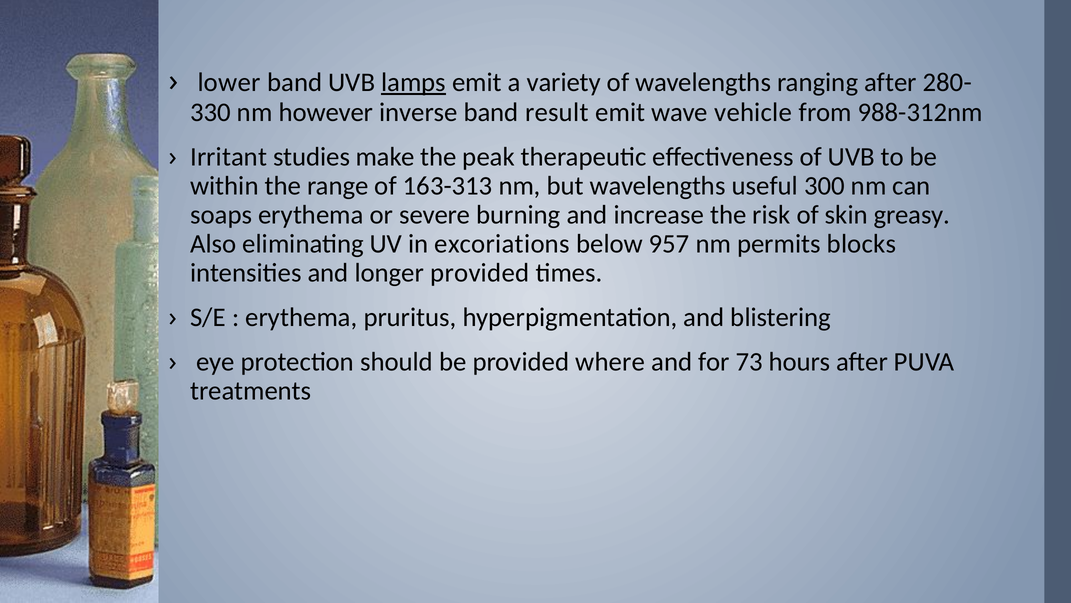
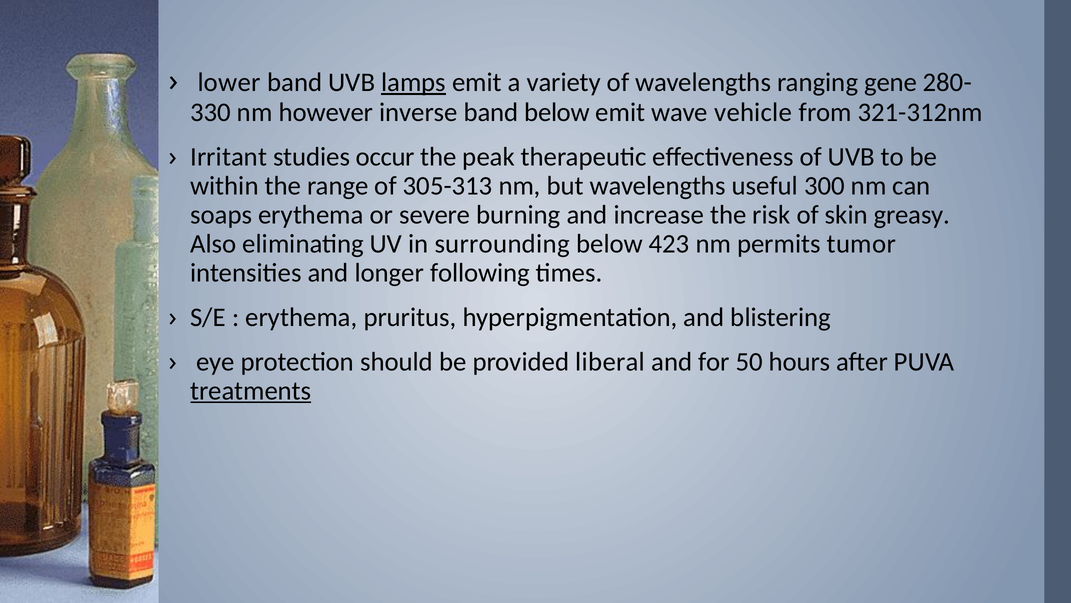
ranging after: after -> gene (891, 82)
band result: result -> below (557, 112)
988-312nm: 988-312nm -> 321-312nm (920, 112)
make: make -> occur (385, 157)
163-313: 163-313 -> 305-313 (448, 186)
excoriations: excoriations -> surrounding (502, 244)
957: 957 -> 423 (669, 244)
blocks: blocks -> tumor (861, 244)
longer provided: provided -> following (480, 273)
where: where -> liberal (610, 362)
73: 73 -> 50 (749, 362)
treatments underline: none -> present (251, 391)
